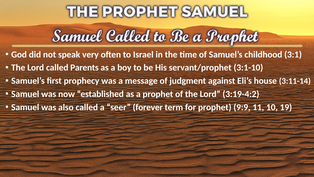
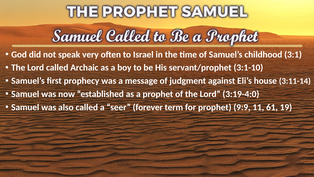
Parents: Parents -> Archaic (84, 68)
3:19-4:2: 3:19-4:2 -> 3:19-4:0 (241, 94)
10: 10 -> 61 (272, 107)
